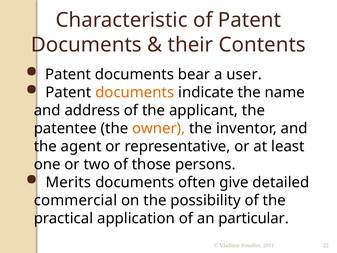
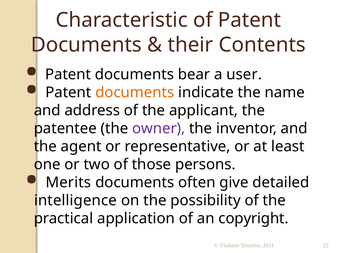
owner colour: orange -> purple (159, 128)
commercial: commercial -> intelligence (75, 200)
particular: particular -> copyright (253, 218)
